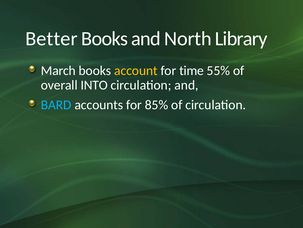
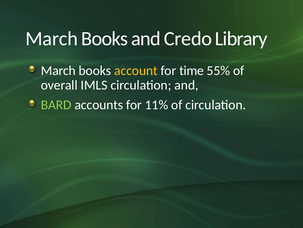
Better: Better -> March (52, 39)
North: North -> Credo (188, 39)
INTO: INTO -> IMLS (94, 85)
BARD colour: light blue -> light green (56, 104)
85%: 85% -> 11% (157, 104)
